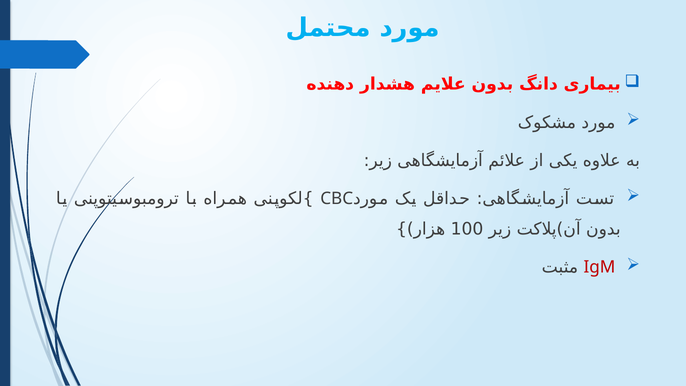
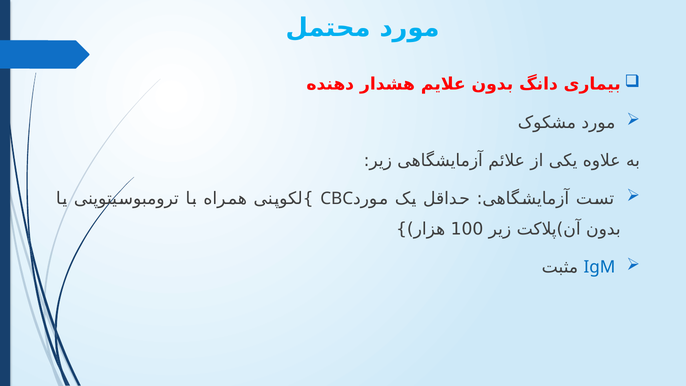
IgM colour: red -> blue (599, 267)
